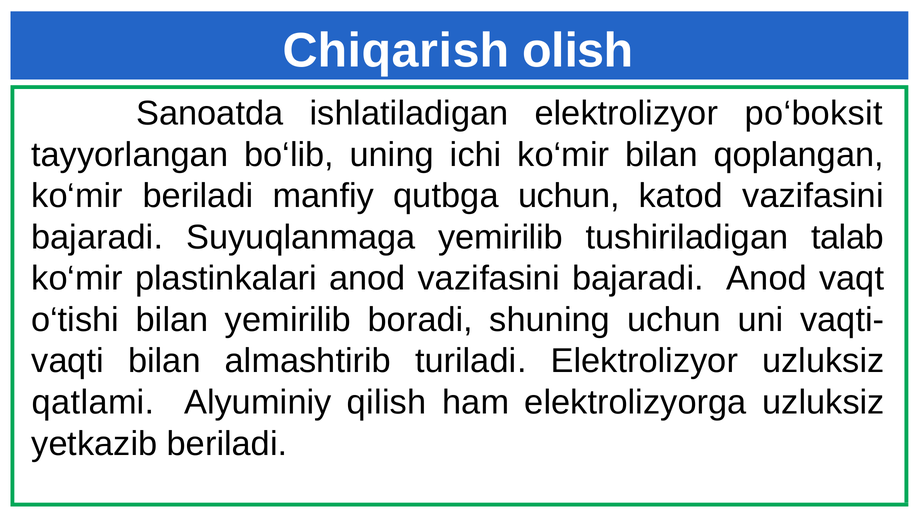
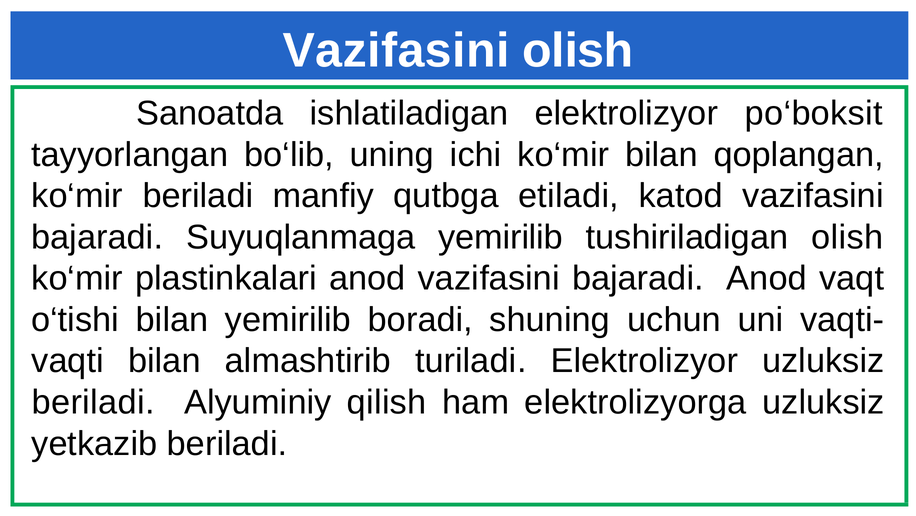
Chiqarish: Chiqarish -> Vazifasini (396, 51)
qutbga uchun: uchun -> etiladi (569, 196)
tushiriladigan talab: talab -> olish (847, 237)
qatlami: qatlami -> beriladi (93, 402)
